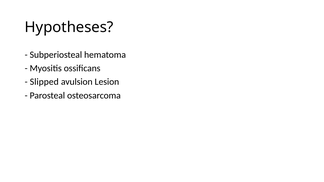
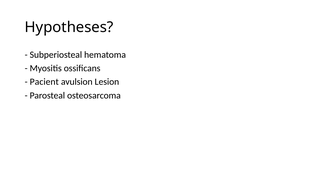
Slipped: Slipped -> Pacient (44, 82)
